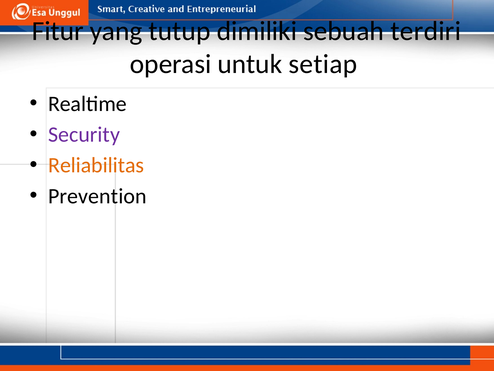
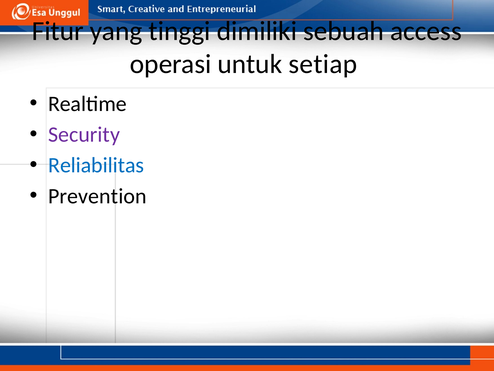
tutup: tutup -> tinggi (180, 31)
terdiri: terdiri -> access (426, 31)
Reliabilitas colour: orange -> blue (96, 165)
